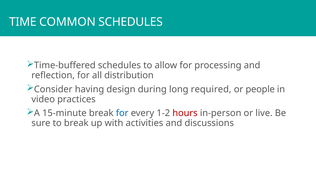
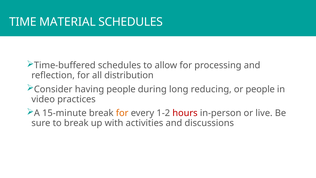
COMMON: COMMON -> MATERIAL (67, 22)
having design: design -> people (121, 89)
required: required -> reducing (211, 89)
for colour: blue -> orange (122, 113)
